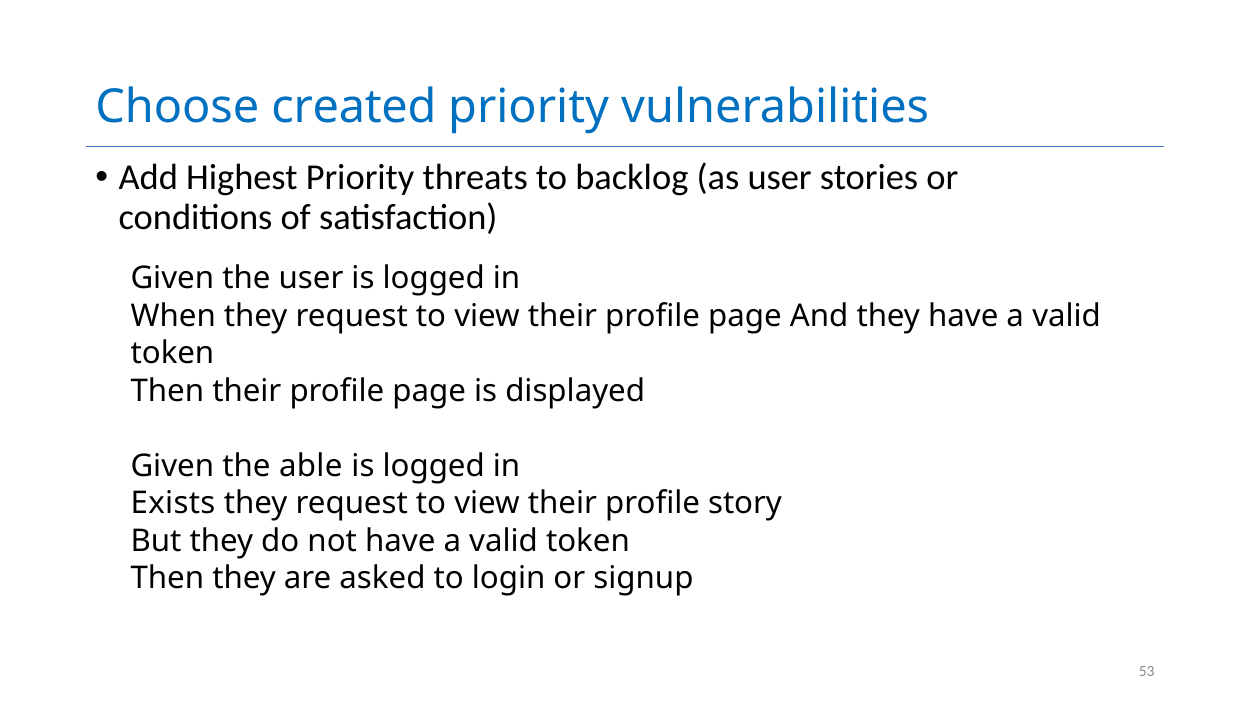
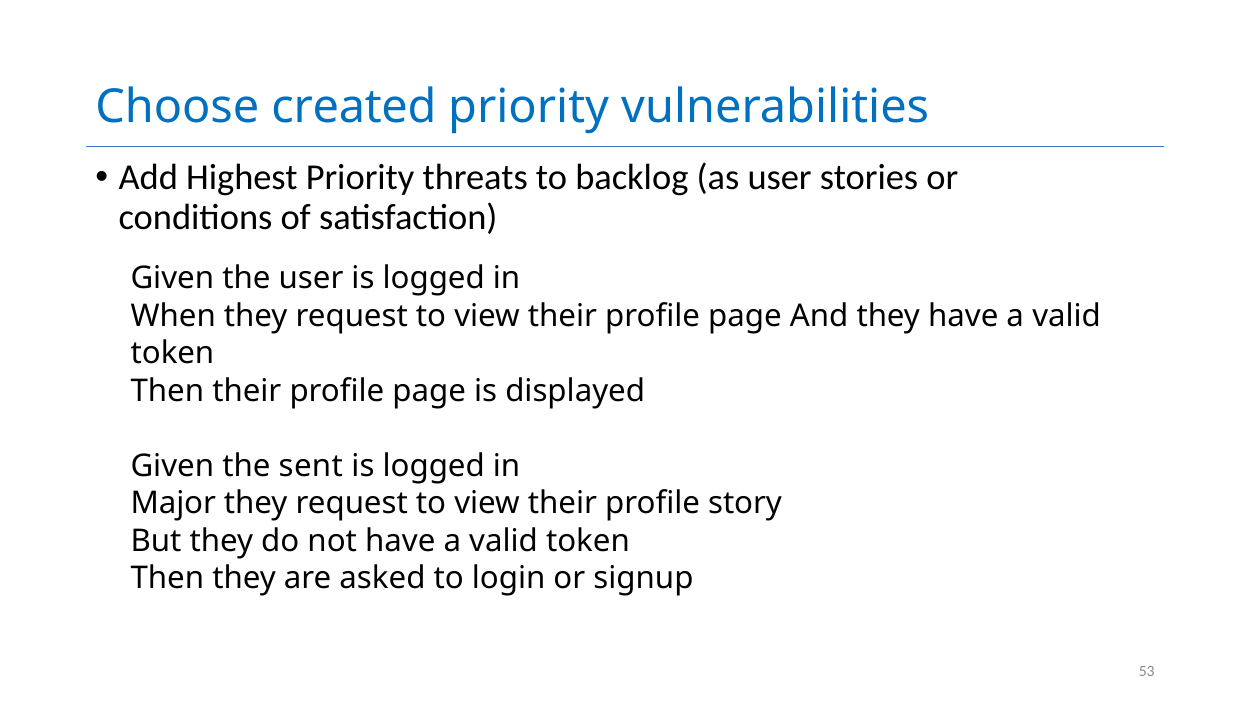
able: able -> sent (311, 466)
Exists: Exists -> Major (173, 504)
